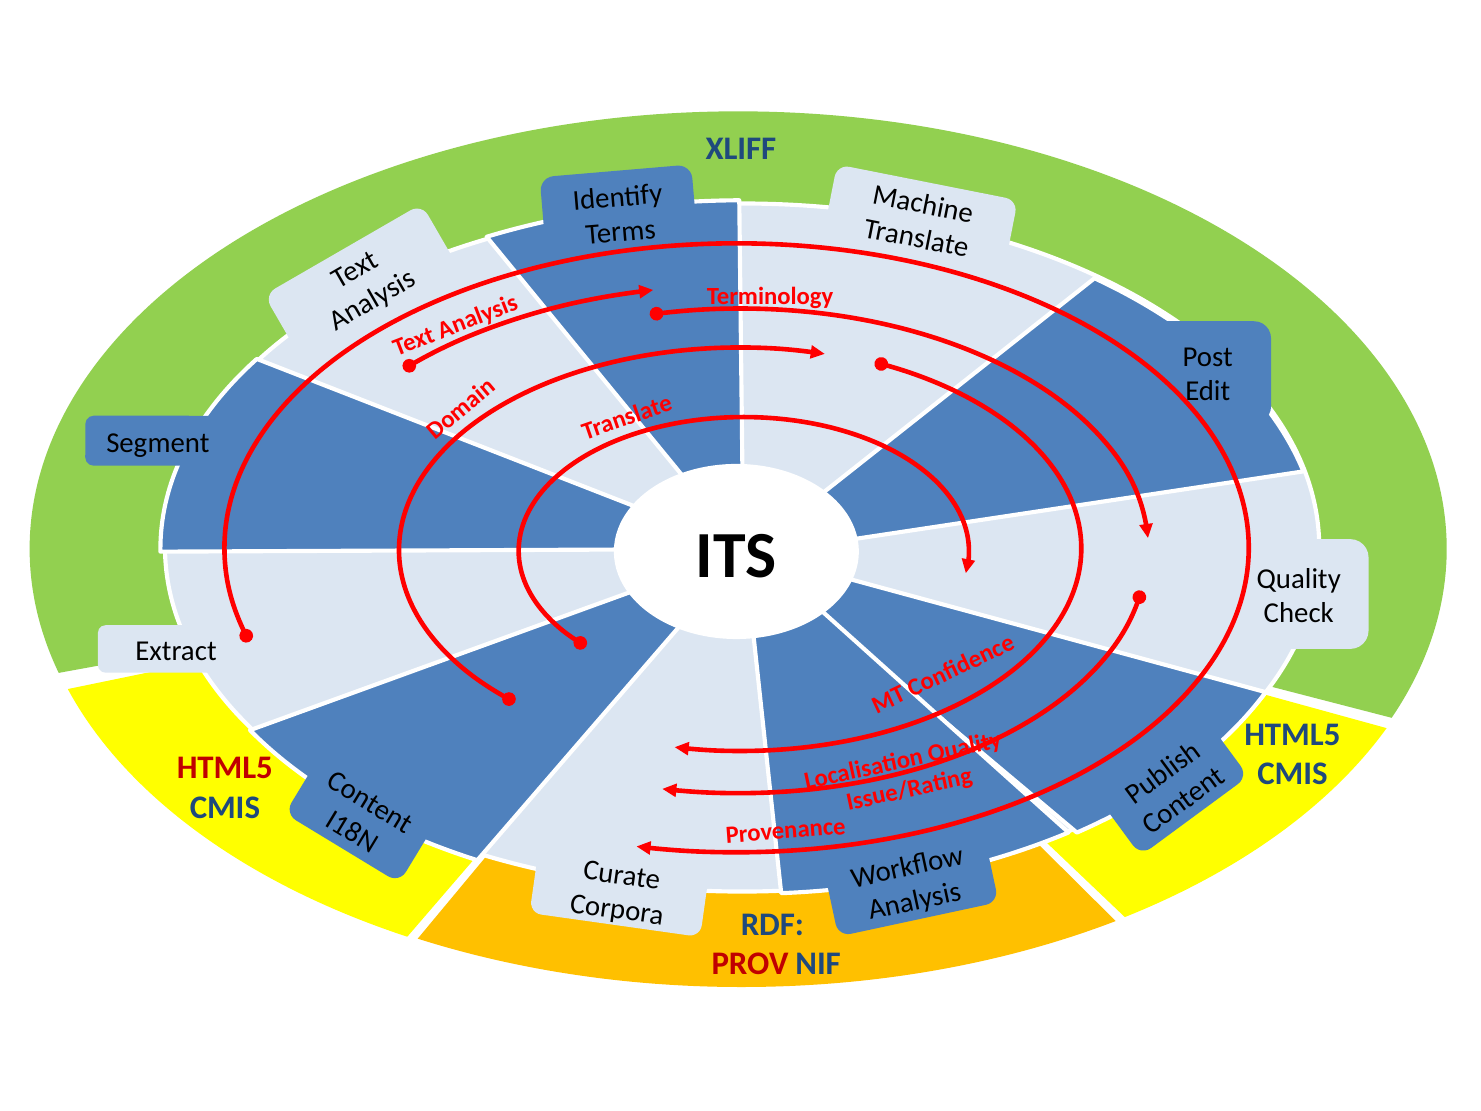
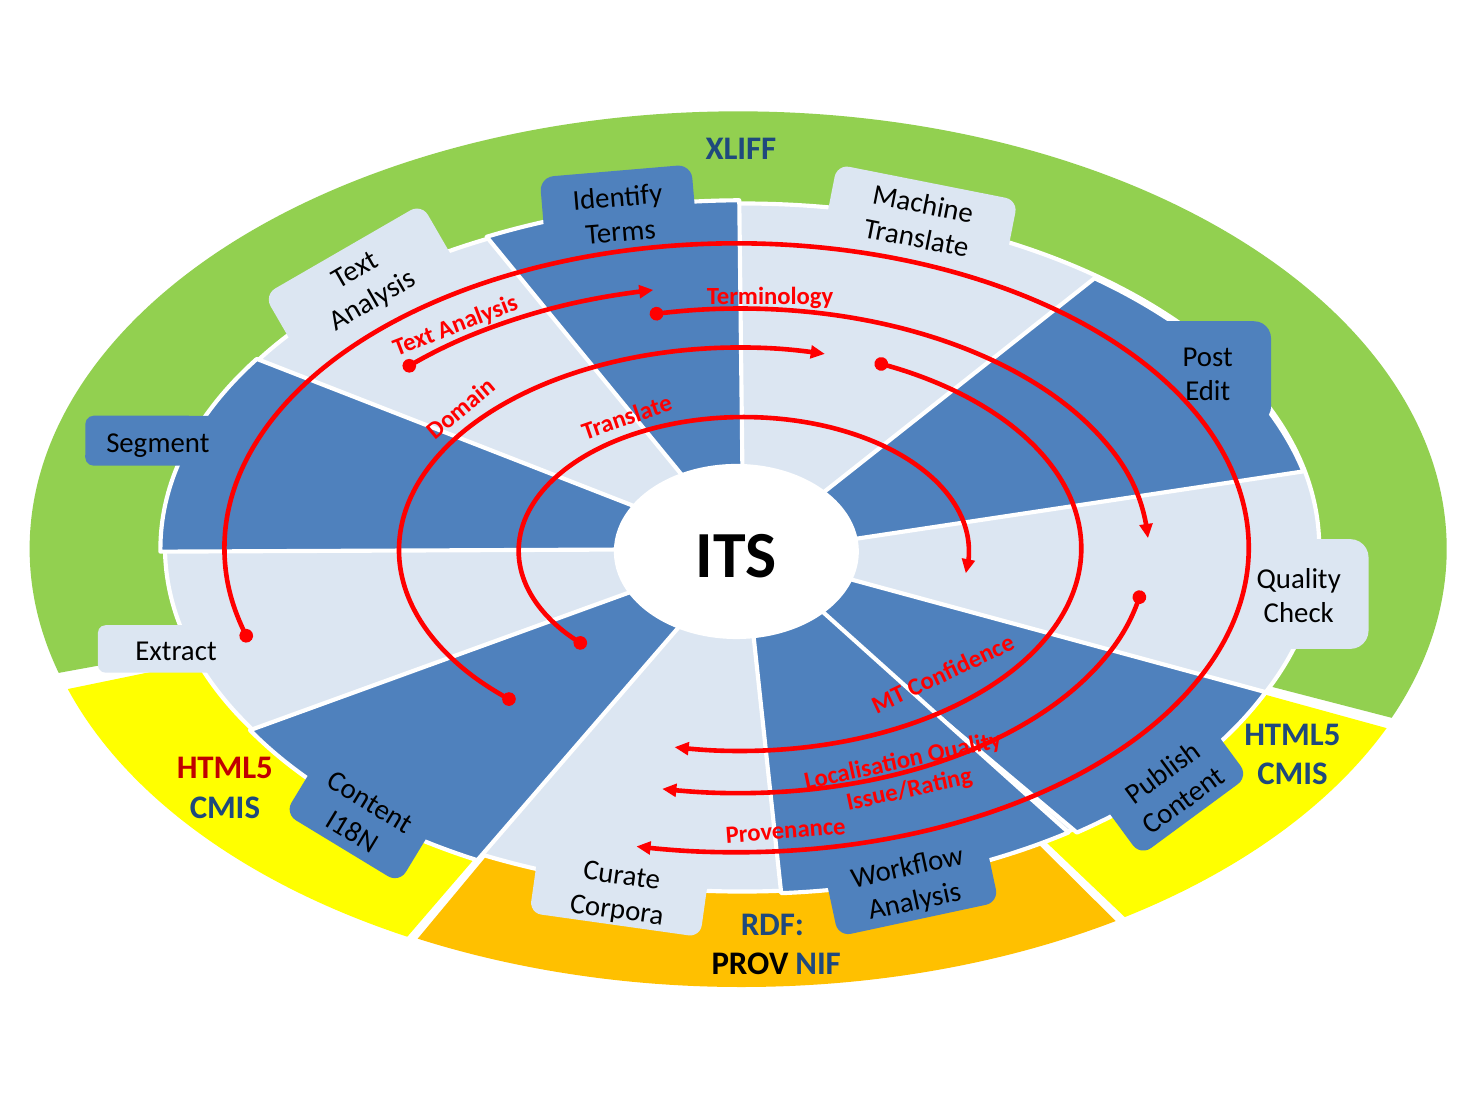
PROV colour: red -> black (750, 963)
